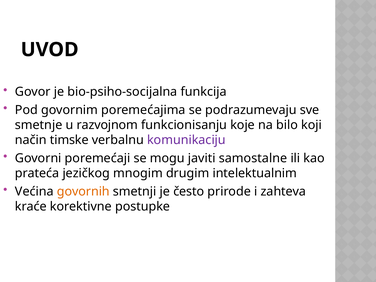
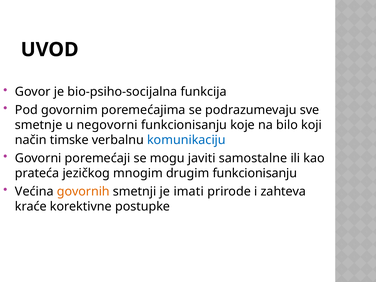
razvojnom: razvojnom -> negovorni (107, 125)
komunikaciju colour: purple -> blue (186, 140)
drugim intelektualnim: intelektualnim -> funkcionisanju (255, 173)
često: često -> imati (189, 191)
